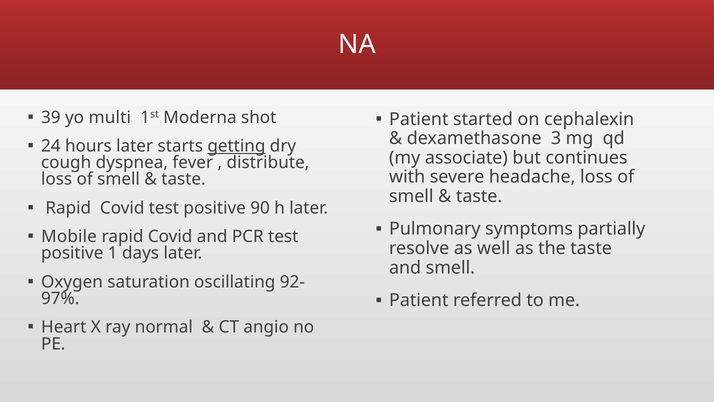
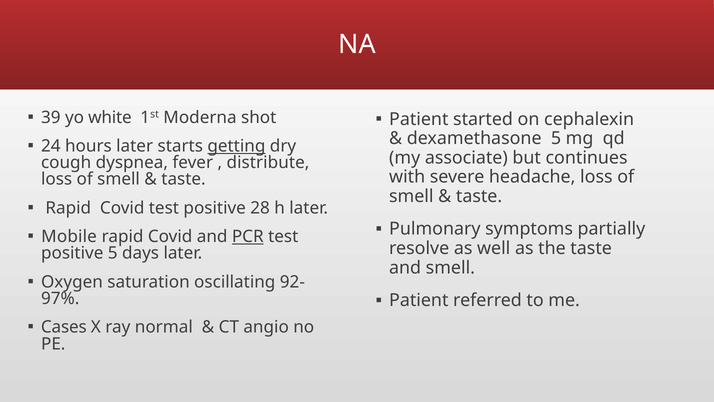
multi: multi -> white (110, 117)
dexamethasone 3: 3 -> 5 (556, 138)
90: 90 -> 28 (260, 208)
PCR underline: none -> present (248, 236)
positive 1: 1 -> 5 (113, 253)
Heart: Heart -> Cases (64, 327)
